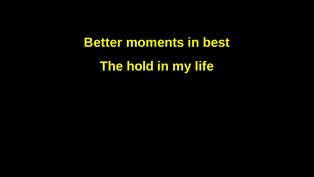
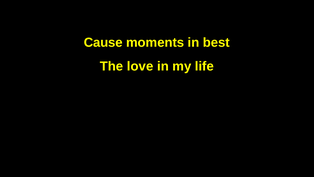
Better: Better -> Cause (103, 43)
hold: hold -> love (140, 66)
